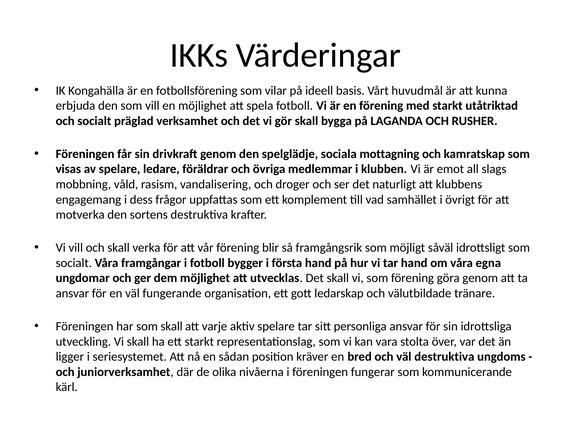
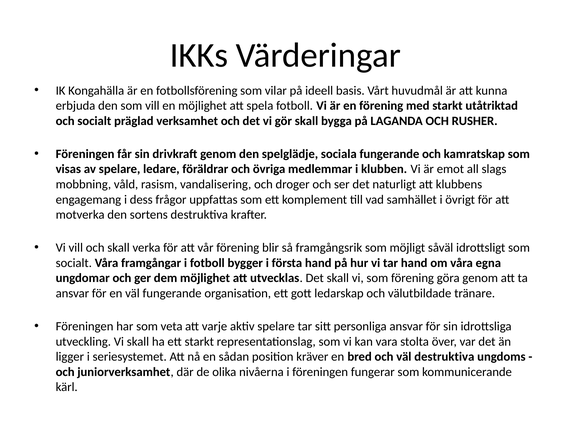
sociala mottagning: mottagning -> fungerande (389, 154)
som skall: skall -> veta (172, 326)
